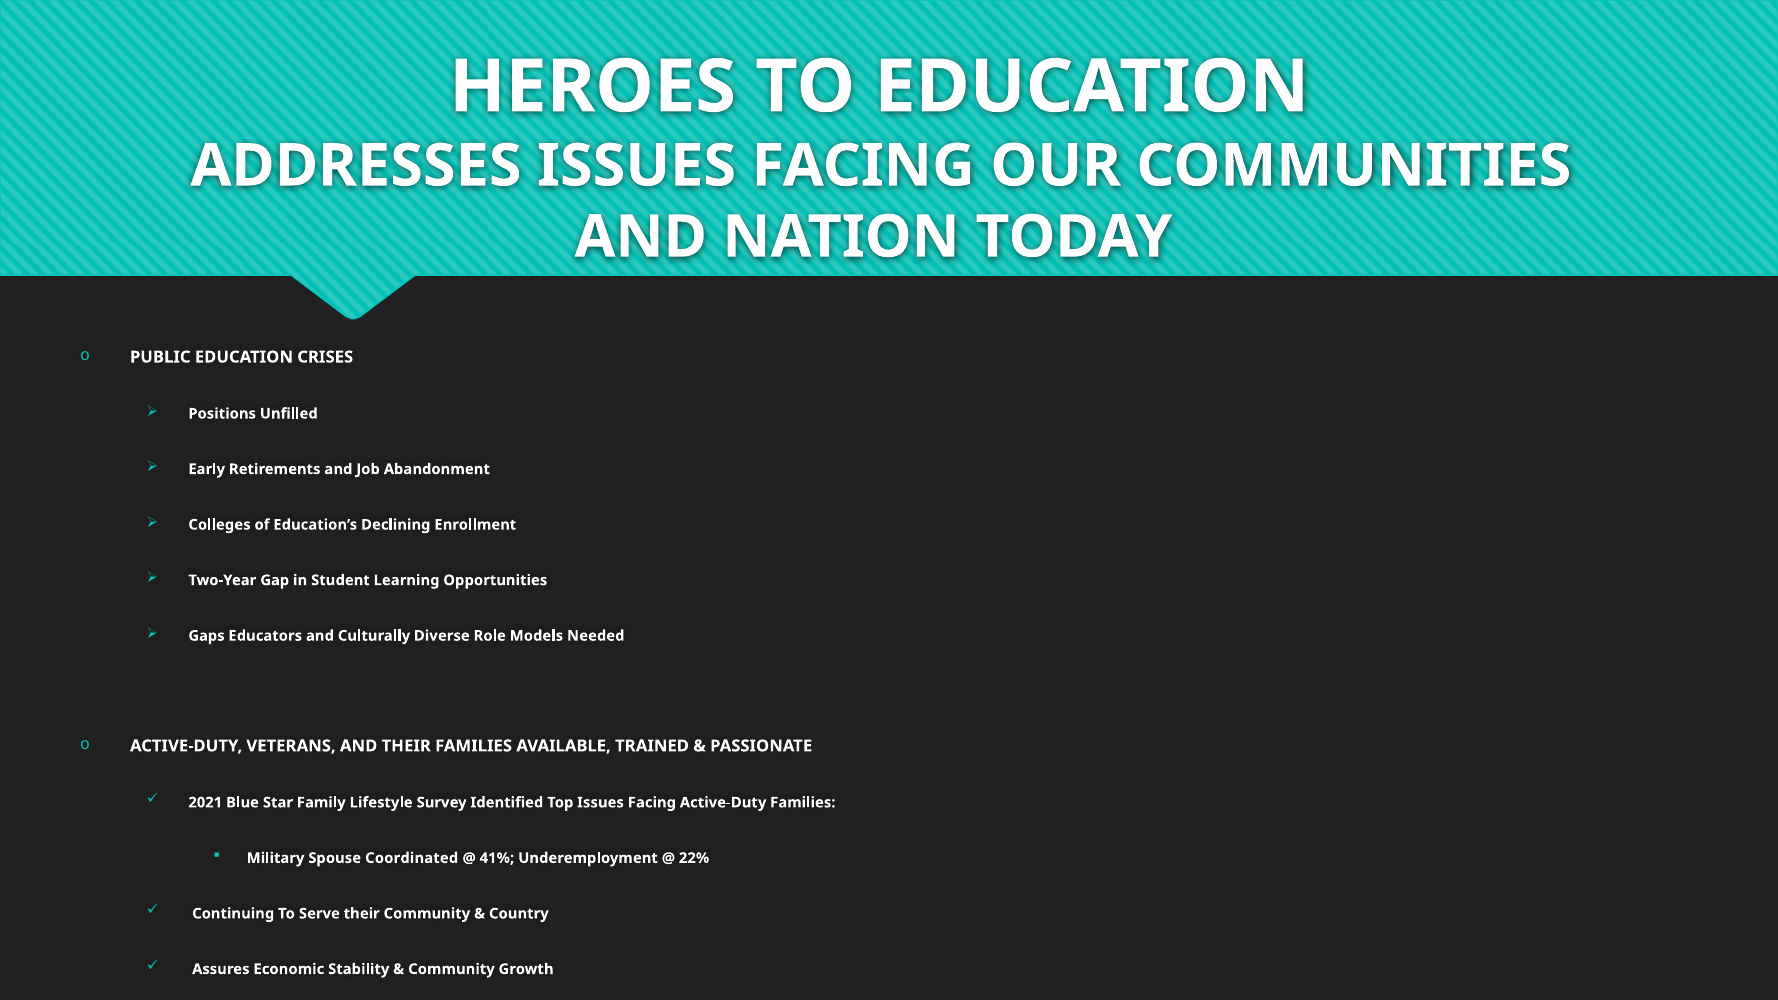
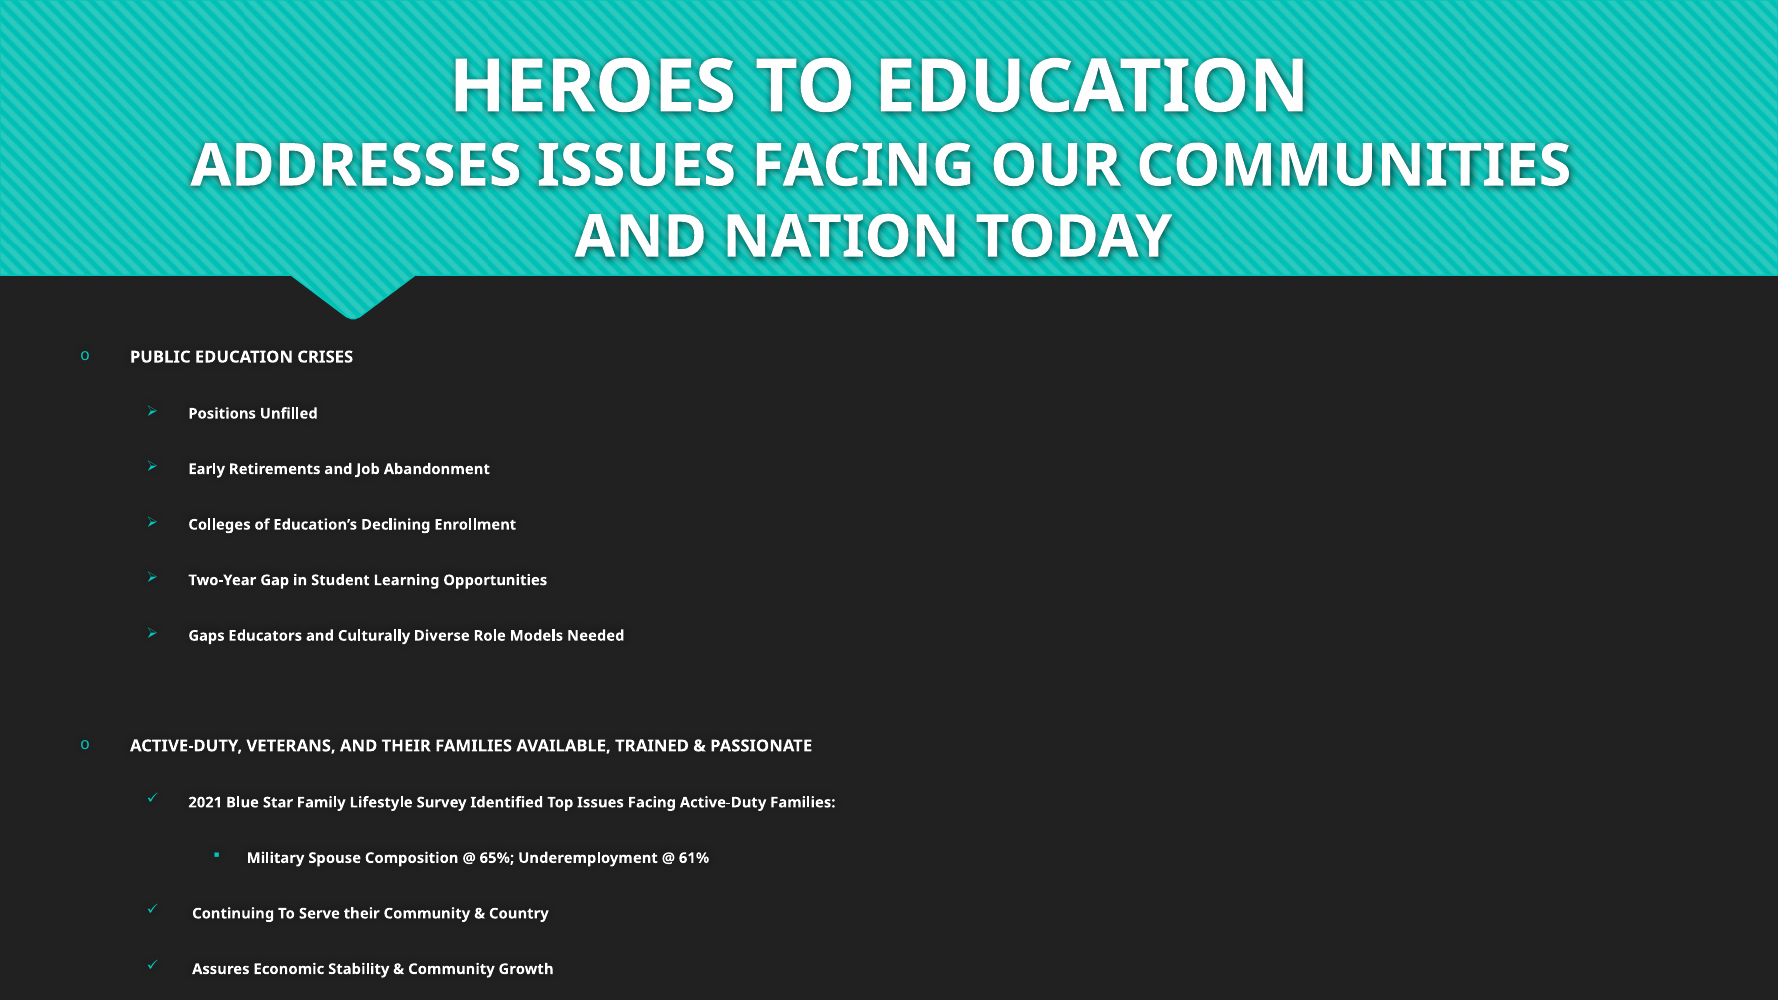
Coordinated: Coordinated -> Composition (412, 858)
41%: 41% -> 65% (497, 858)
22%: 22% -> 61% (694, 858)
